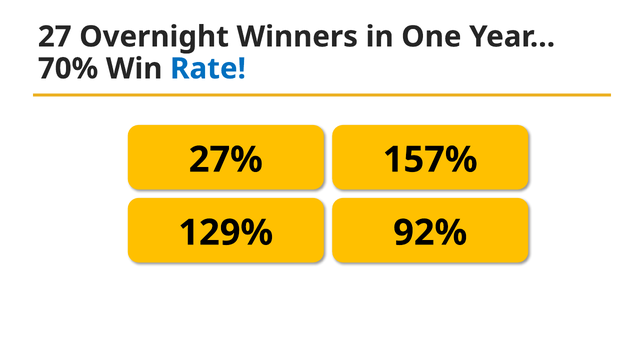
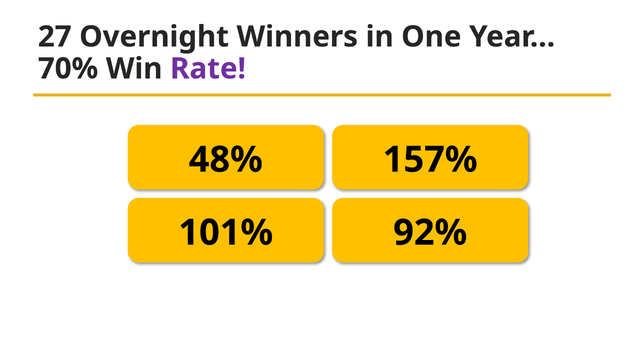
Rate colour: blue -> purple (208, 69)
27%: 27% -> 48% (226, 160)
129%: 129% -> 101% (226, 233)
